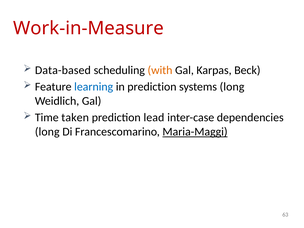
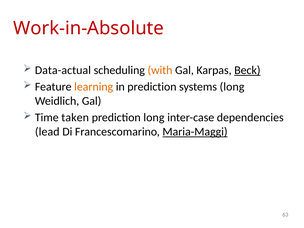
Work-in-Measure: Work-in-Measure -> Work-in-Absolute (89, 28)
Data-based: Data-based -> Data-actual (63, 70)
Beck underline: none -> present (247, 70)
learning colour: blue -> orange (94, 87)
prediction lead: lead -> long (154, 118)
long: long -> lead (47, 132)
